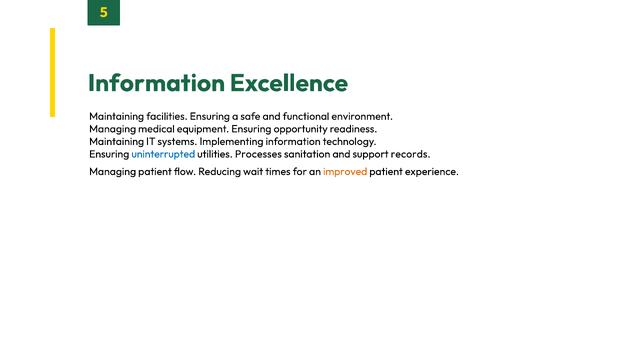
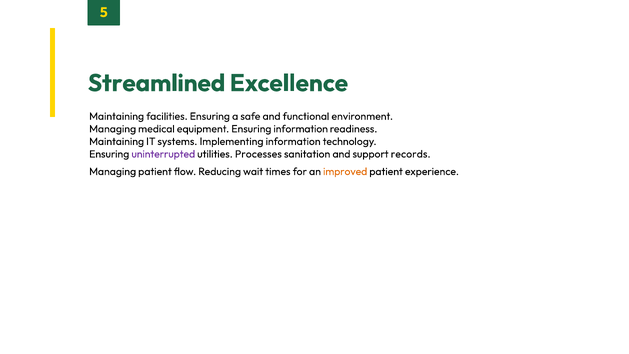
Information: Information -> Streamlined (157, 83)
Ensuring opportunity: opportunity -> information (301, 129)
uninterrupted colour: blue -> purple (163, 154)
